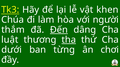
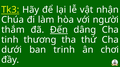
khen: khen -> nhận (107, 10)
luật: luật -> tinh (10, 40)
tha underline: present -> none (69, 40)
từng: từng -> trinh (64, 50)
